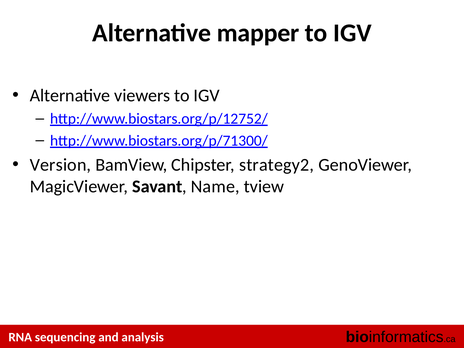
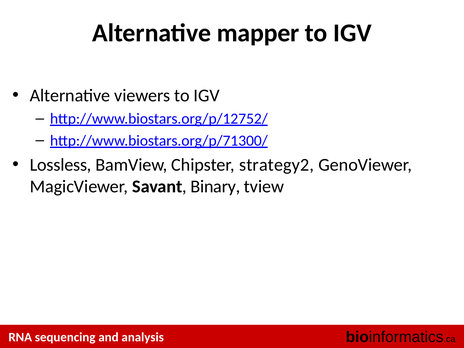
Version: Version -> Lossless (61, 165)
Name: Name -> Binary (215, 186)
